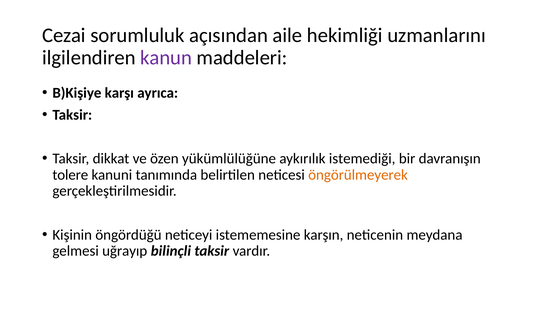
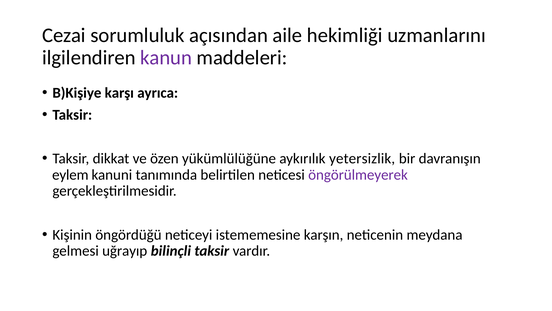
istemediği: istemediği -> yetersizlik (362, 158)
tolere: tolere -> eylem (70, 175)
öngörülmeyerek colour: orange -> purple (358, 175)
